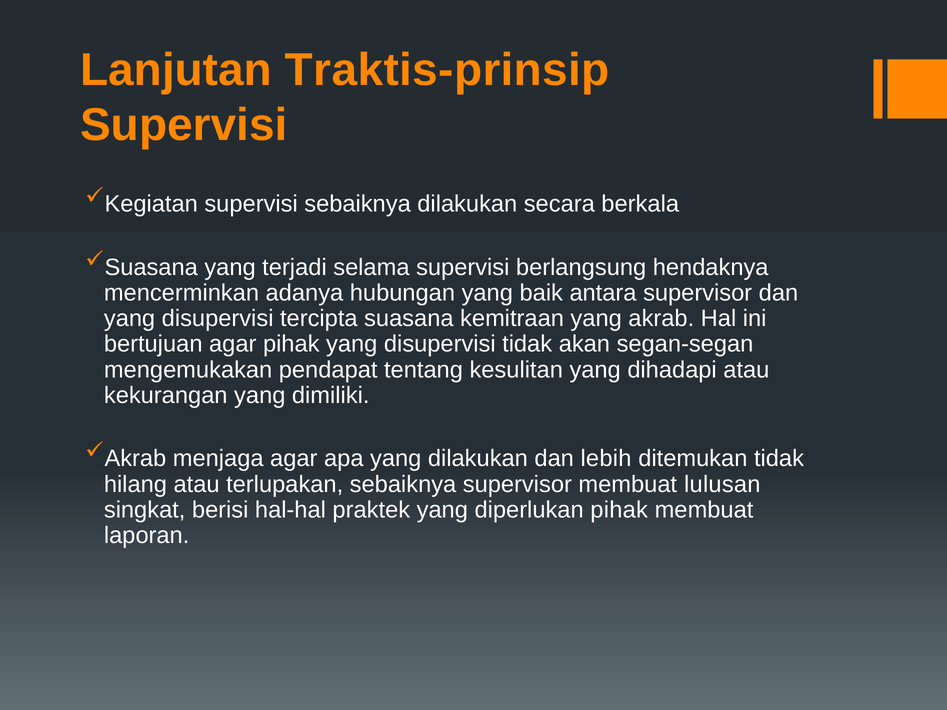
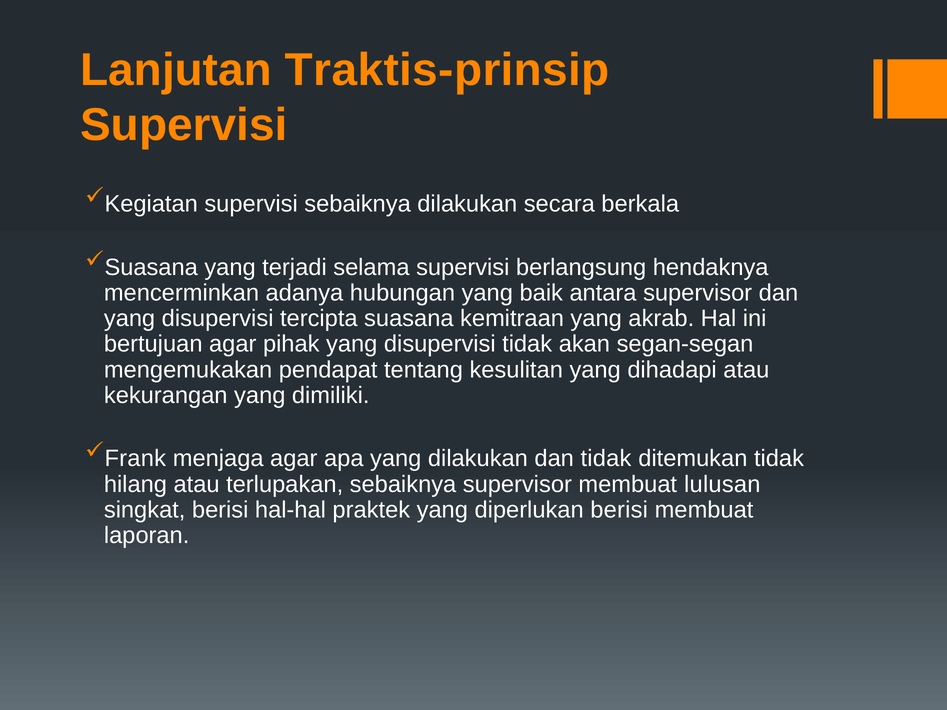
Akrab: Akrab -> Frank (135, 459)
dan lebih: lebih -> tidak (606, 459)
diperlukan pihak: pihak -> berisi (619, 510)
